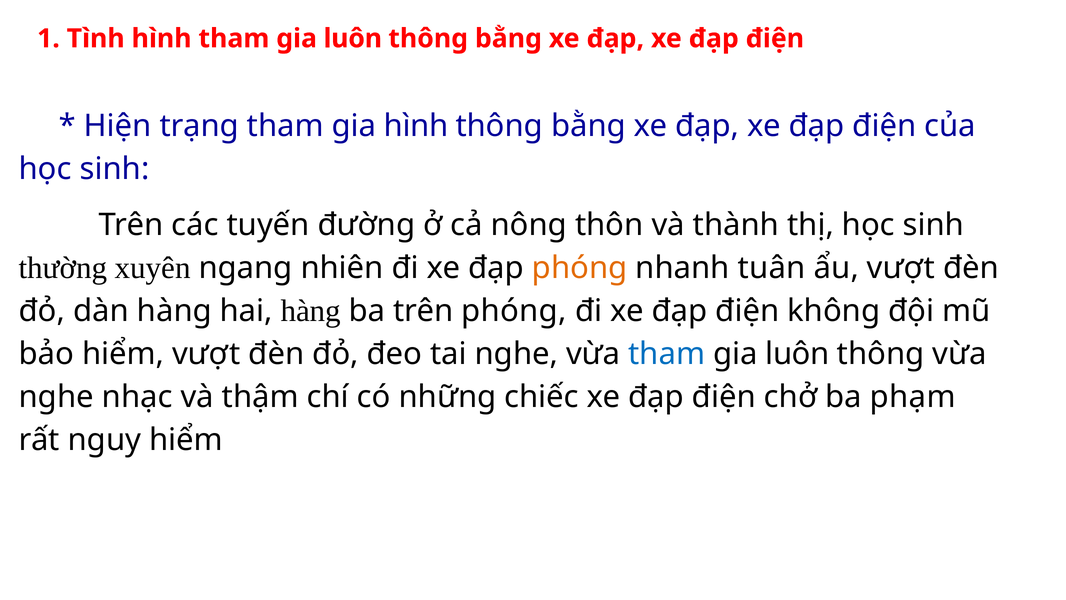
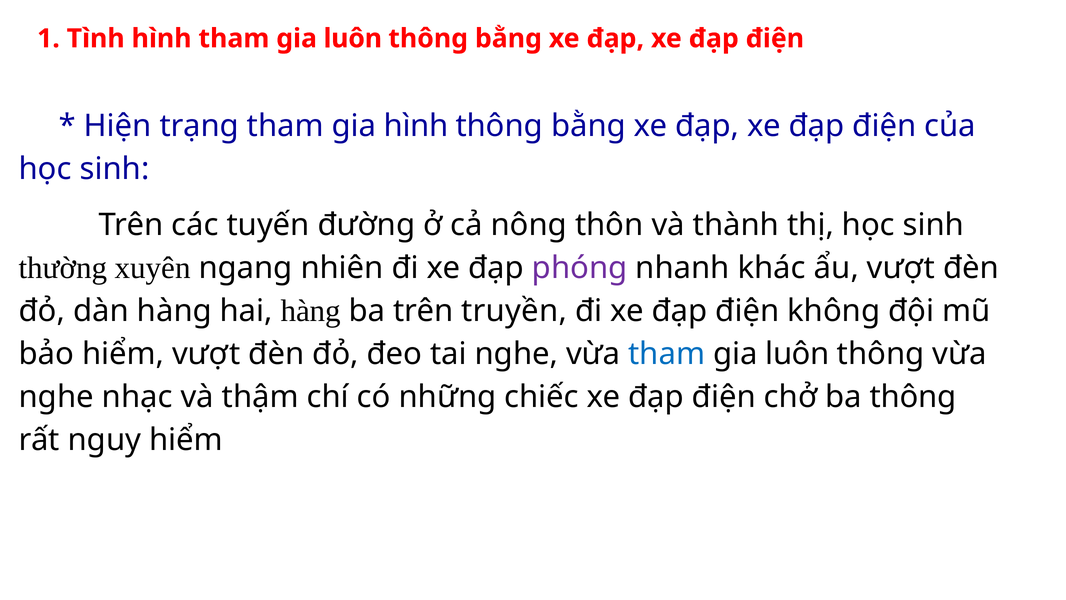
phóng colour: orange -> purple (580, 268)
tuân: tuân -> khác (772, 268)
trên phóng: phóng -> truyền (514, 311)
ba phạm: phạm -> thông (913, 397)
